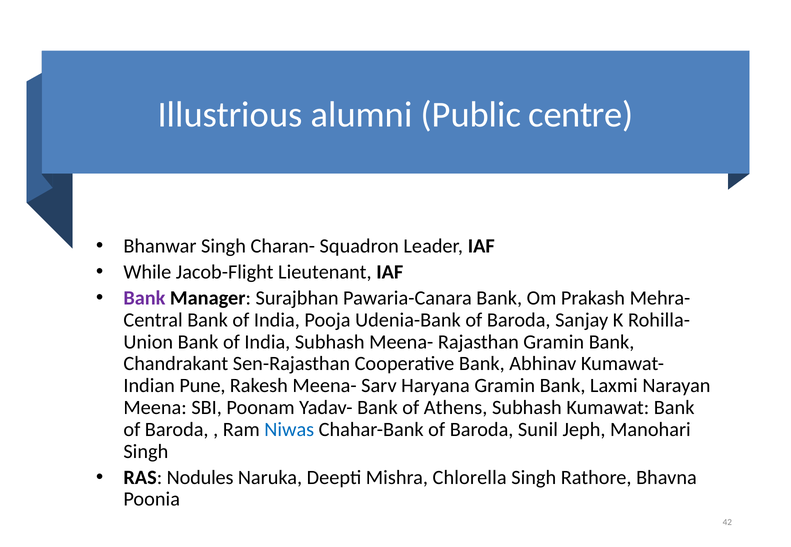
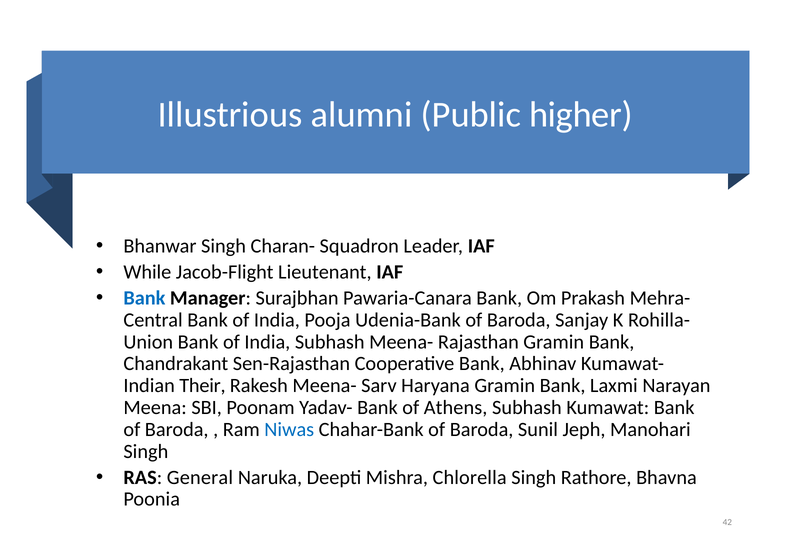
centre: centre -> higher (581, 115)
Bank colour: purple -> blue (144, 298)
Pune: Pune -> Their (202, 386)
Nodules: Nodules -> General (200, 478)
